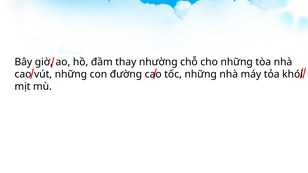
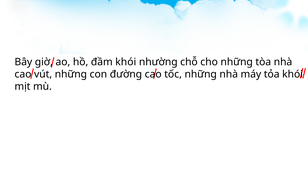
đầm thay: thay -> khói (126, 62)
